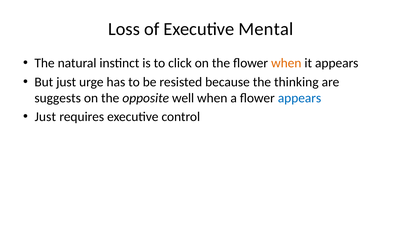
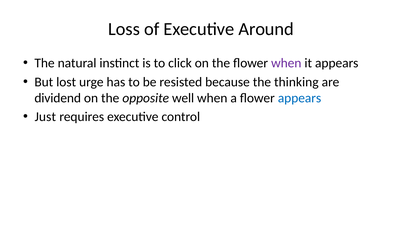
Mental: Mental -> Around (266, 29)
when colour: orange -> purple (286, 63)
But just: just -> lost (66, 82)
suggests: suggests -> dividend (58, 98)
